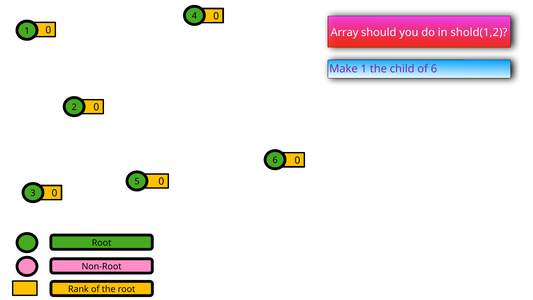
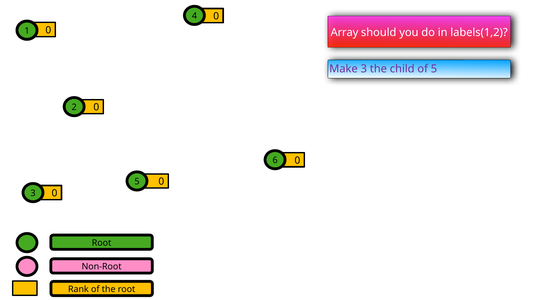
shold(1,2: shold(1,2 -> labels(1,2 (479, 32)
Make 1: 1 -> 3 (364, 69)
of 6: 6 -> 5 (434, 69)
